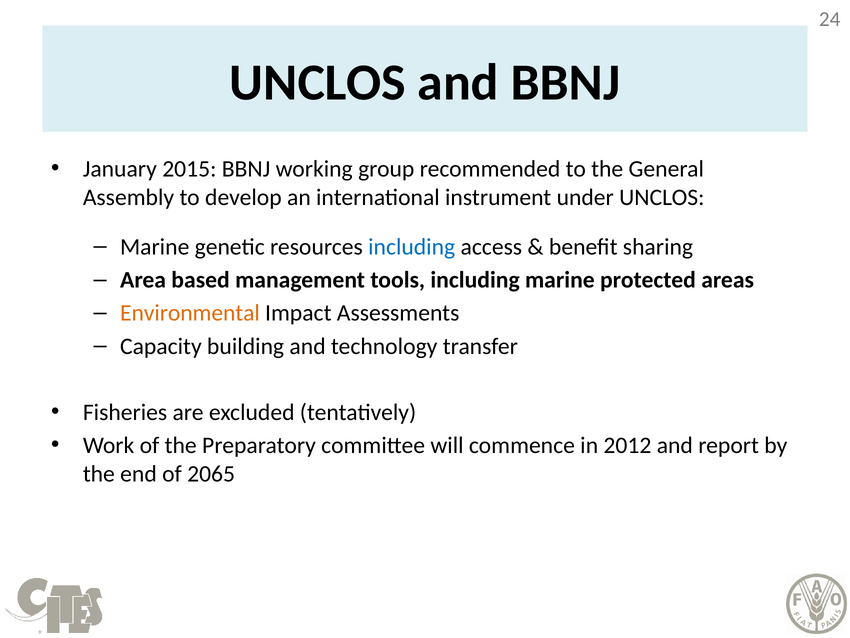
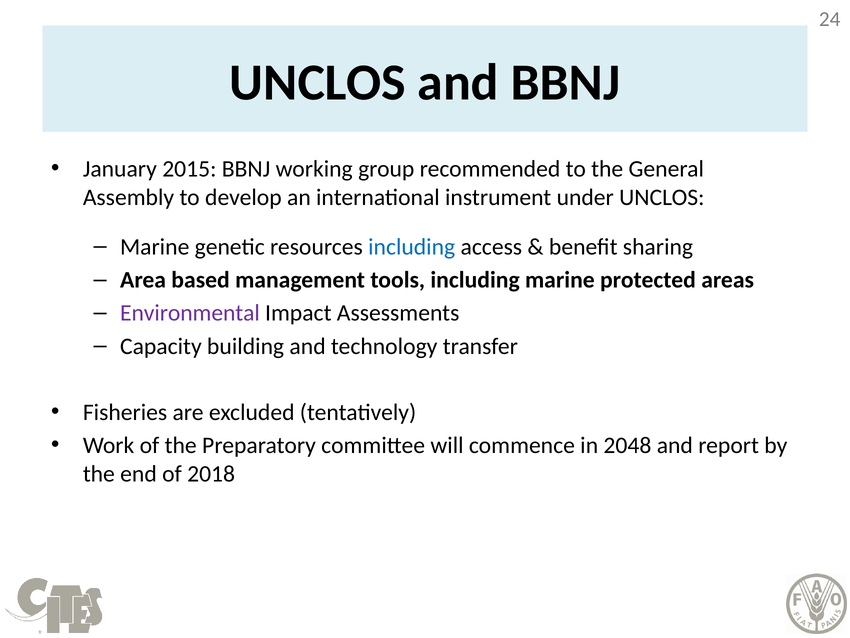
Environmental colour: orange -> purple (190, 313)
2012: 2012 -> 2048 (627, 445)
2065: 2065 -> 2018 (211, 474)
